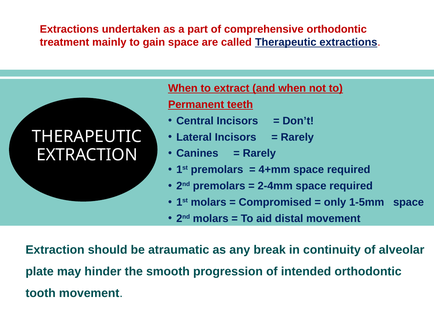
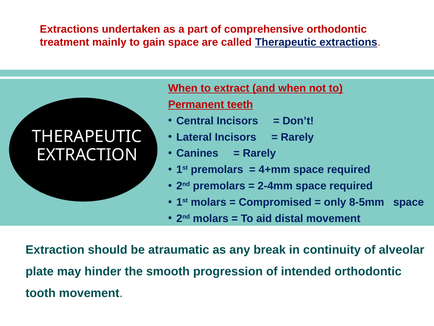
1-5mm: 1-5mm -> 8-5mm (367, 202)
